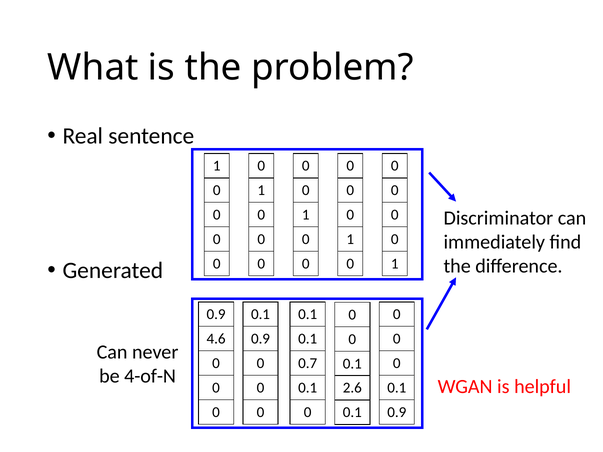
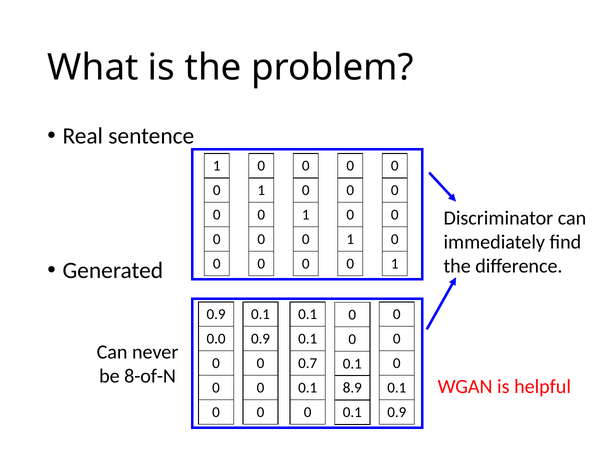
4.6: 4.6 -> 0.0 (216, 339)
4-of-N: 4-of-N -> 8-of-N (150, 376)
2.6: 2.6 -> 8.9 (352, 388)
